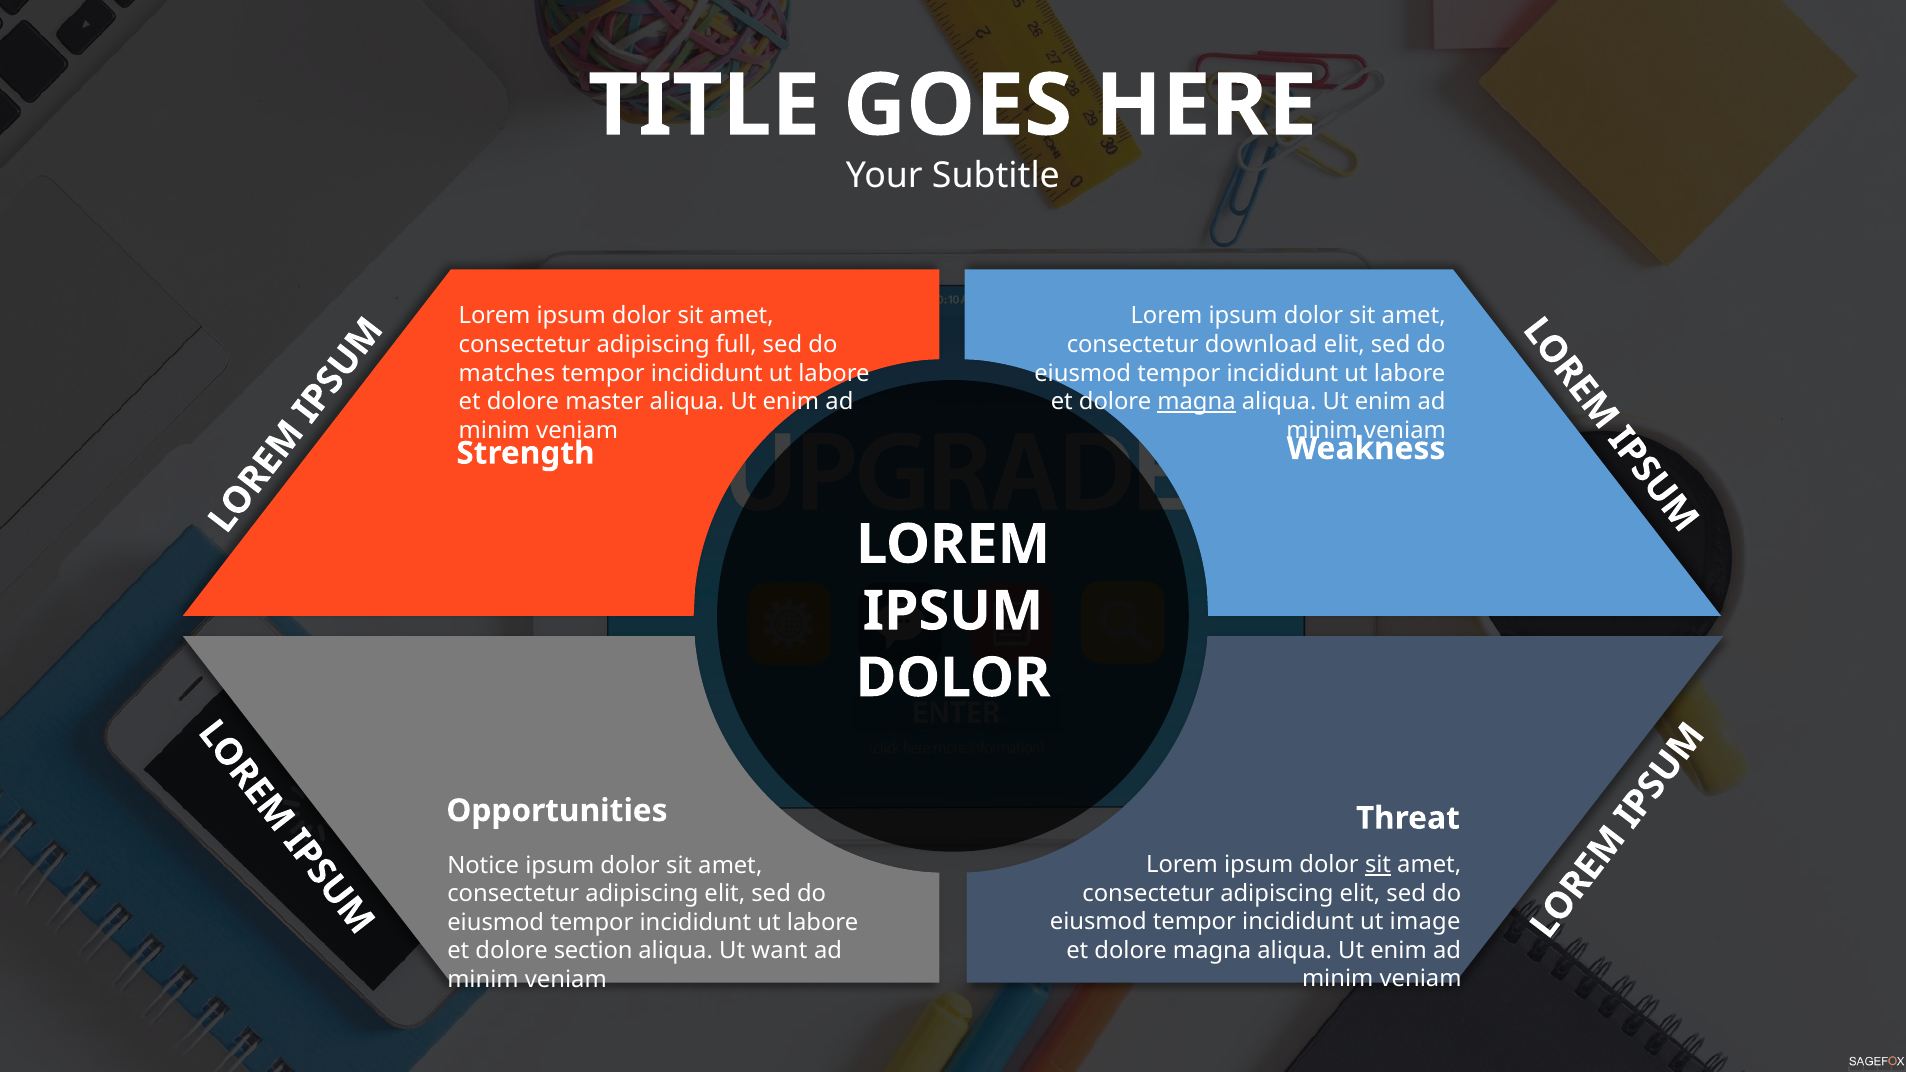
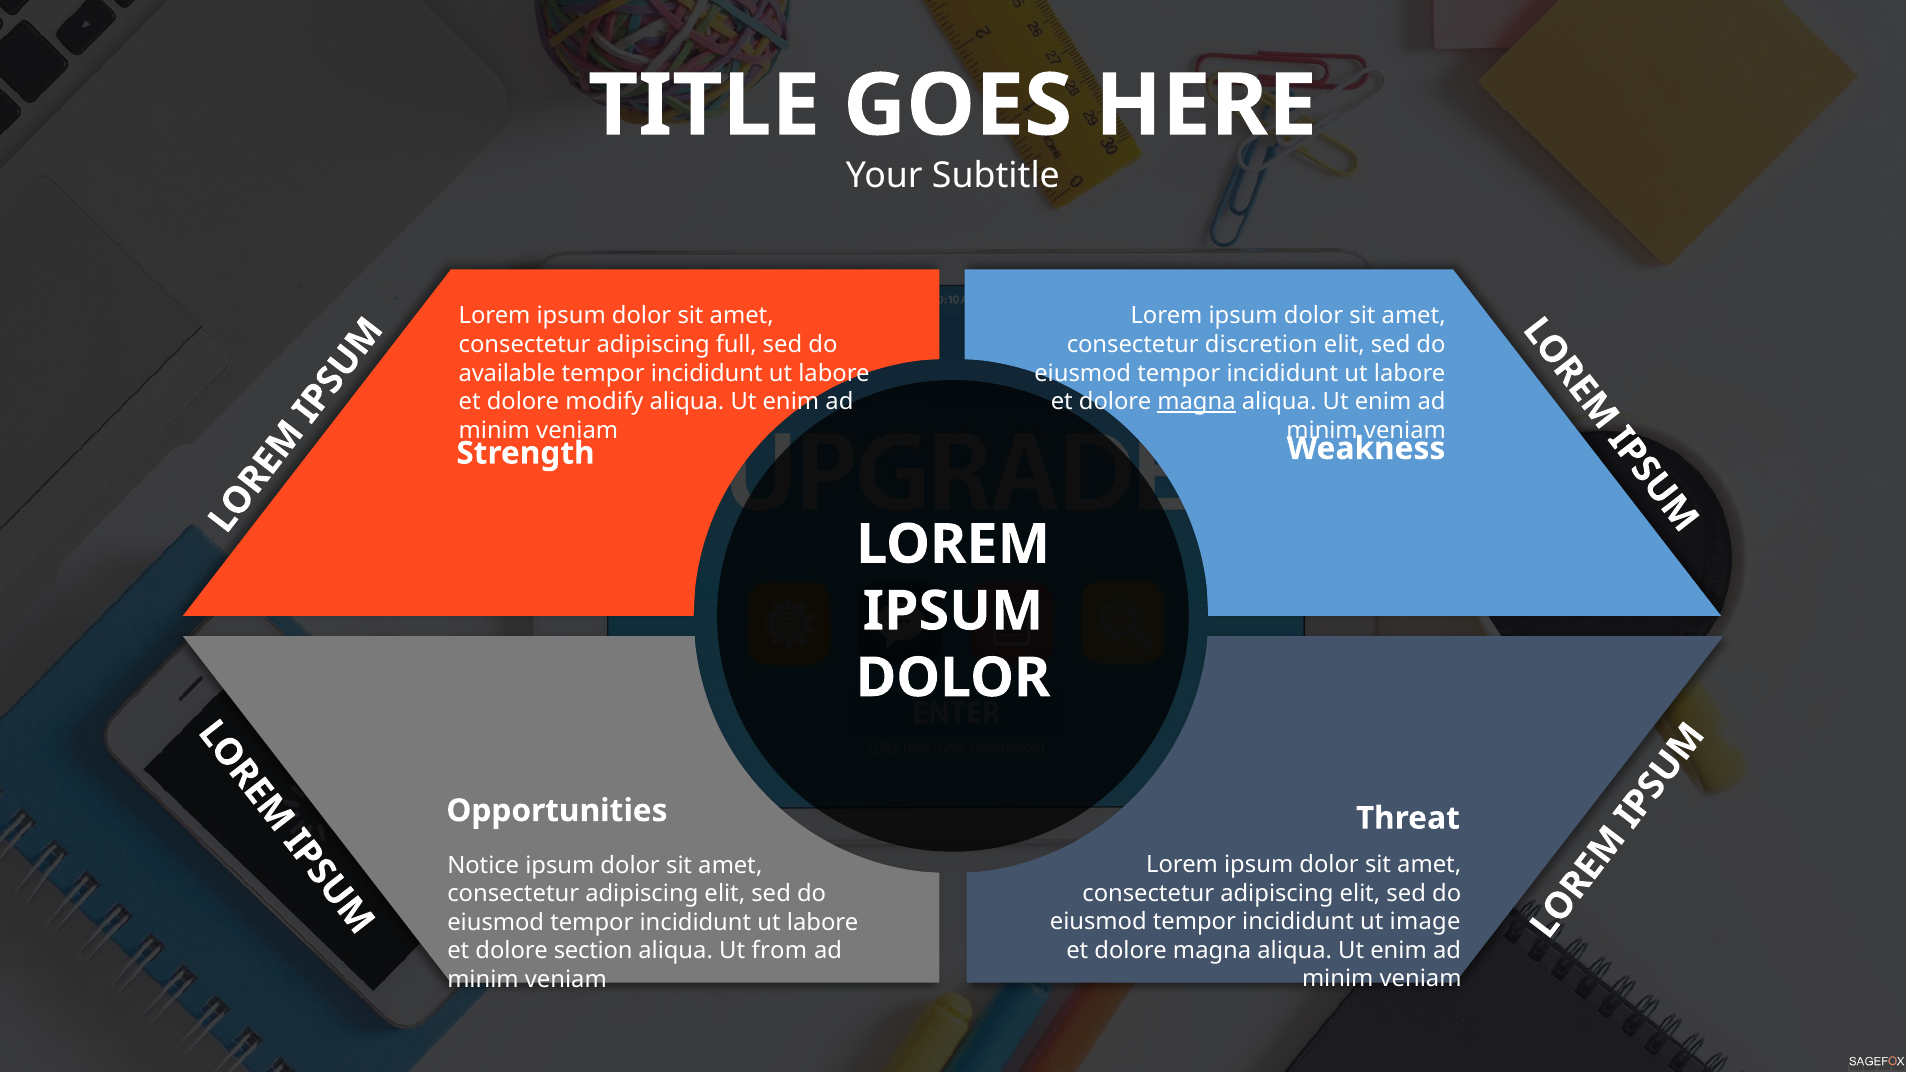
download: download -> discretion (1261, 345)
matches: matches -> available (507, 373)
master: master -> modify (604, 402)
sit underline: present -> none (1378, 865)
want: want -> from (779, 951)
